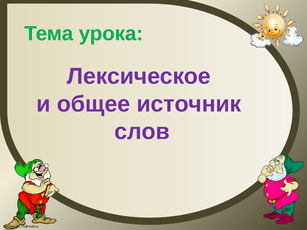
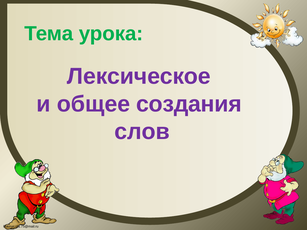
источник: источник -> создания (189, 104)
